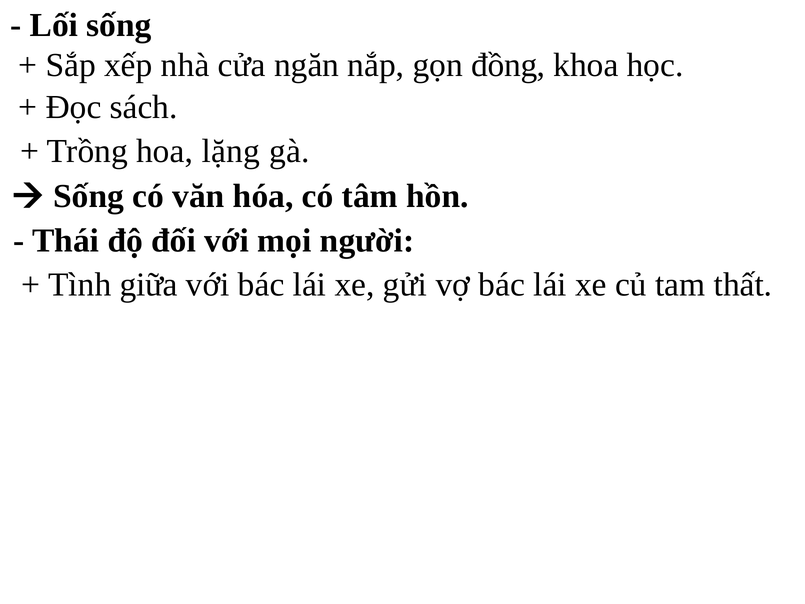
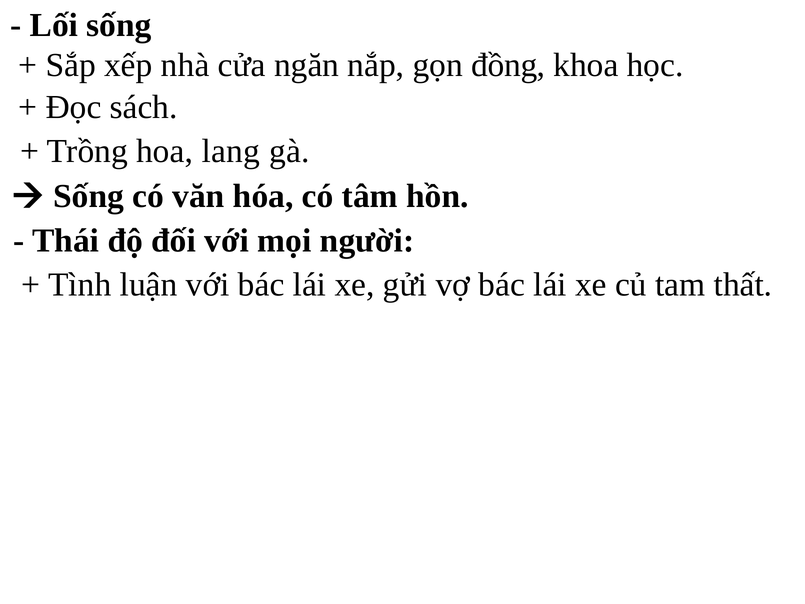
lặng: lặng -> lang (231, 151)
giữa: giữa -> luận (149, 285)
